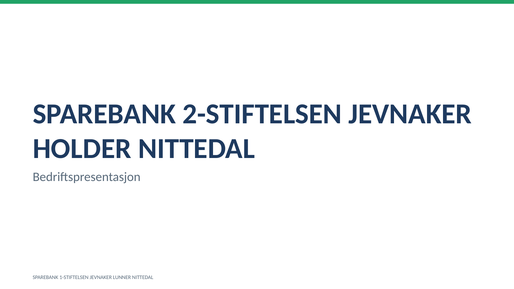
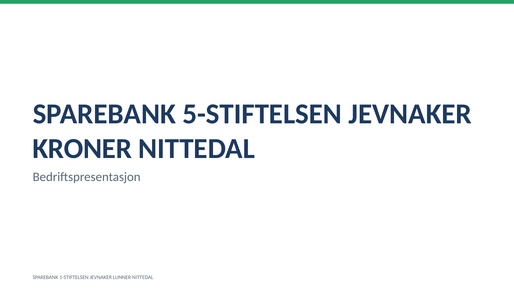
2-STIFTELSEN: 2-STIFTELSEN -> 5-STIFTELSEN (262, 114)
HOLDER: HOLDER -> KRONER (82, 149)
